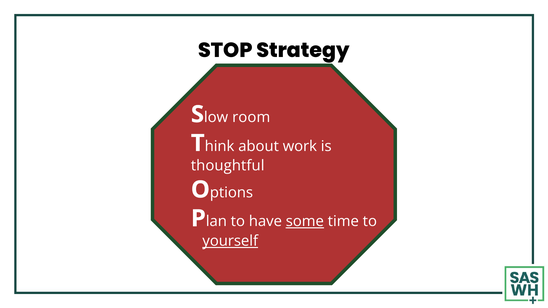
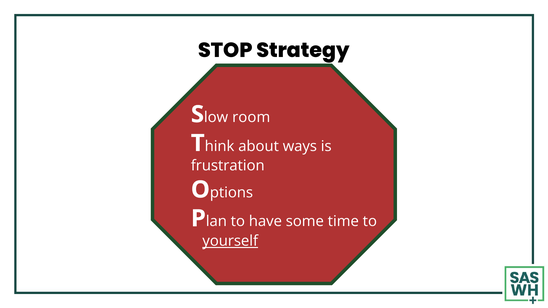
work: work -> ways (300, 146)
thoughtful: thoughtful -> frustration (228, 166)
some underline: present -> none (305, 222)
